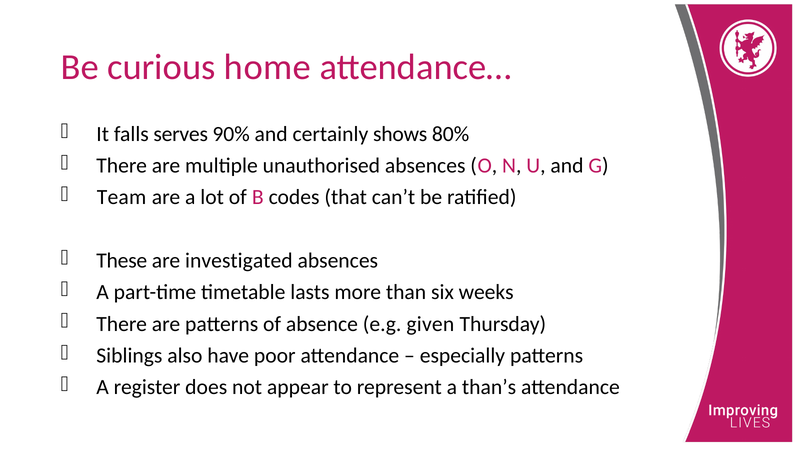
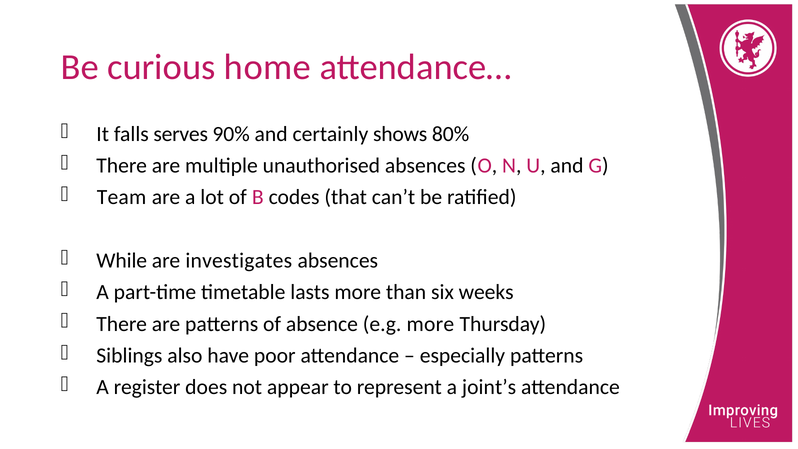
These: These -> While (122, 261)
investigated: investigated -> investigates (239, 261)
e.g given: given -> more (430, 324)
than’s: than’s -> joint’s (489, 387)
